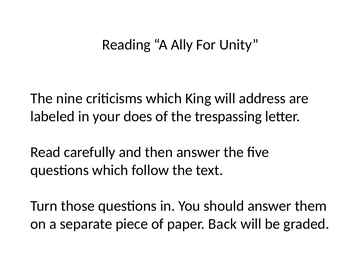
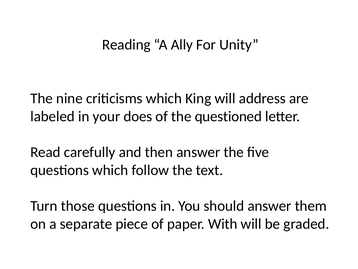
trespassing: trespassing -> questioned (228, 116)
Back: Back -> With (223, 224)
